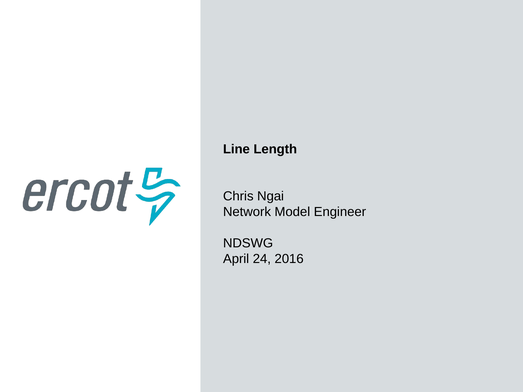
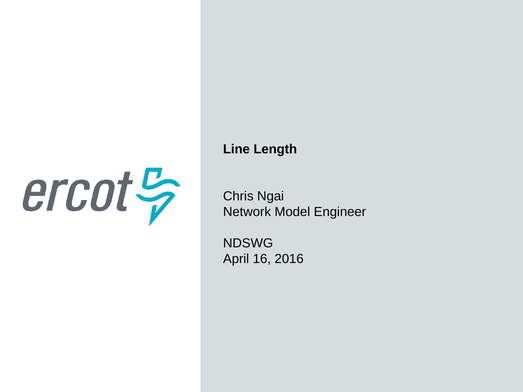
24: 24 -> 16 (262, 259)
